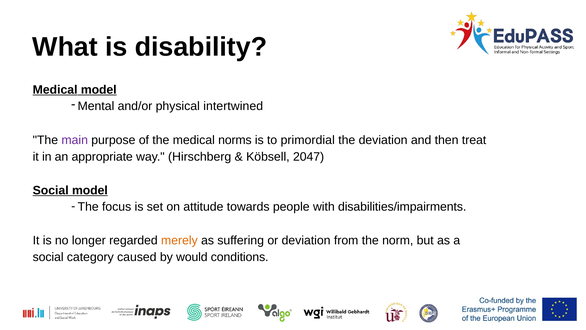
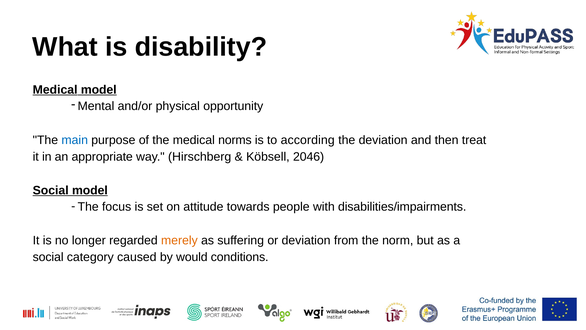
intertwined: intertwined -> opportunity (233, 106)
main colour: purple -> blue (75, 140)
primordial: primordial -> according (308, 140)
2047: 2047 -> 2046 (309, 157)
